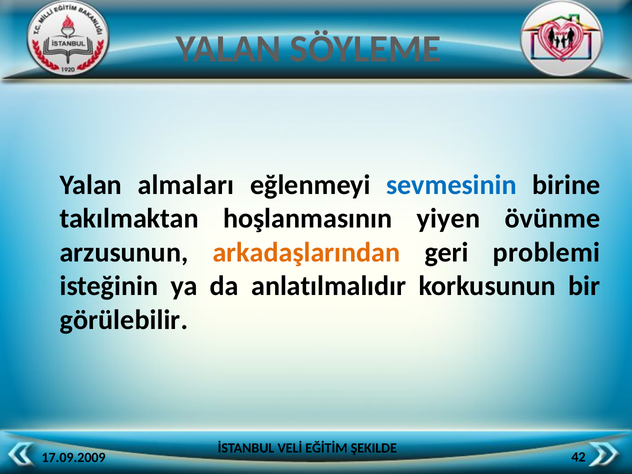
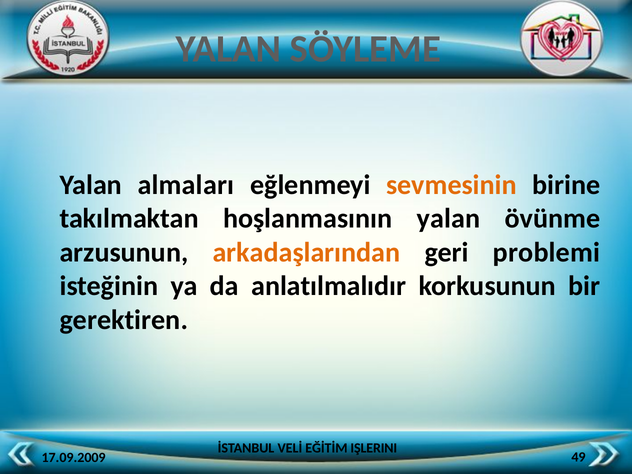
sevmesinin colour: blue -> orange (451, 185)
hoşlanmasının yiyen: yiyen -> yalan (448, 219)
görülebilir: görülebilir -> gerektiren (124, 320)
ŞEKILDE: ŞEKILDE -> IŞLERINI (374, 448)
42: 42 -> 49 (579, 457)
